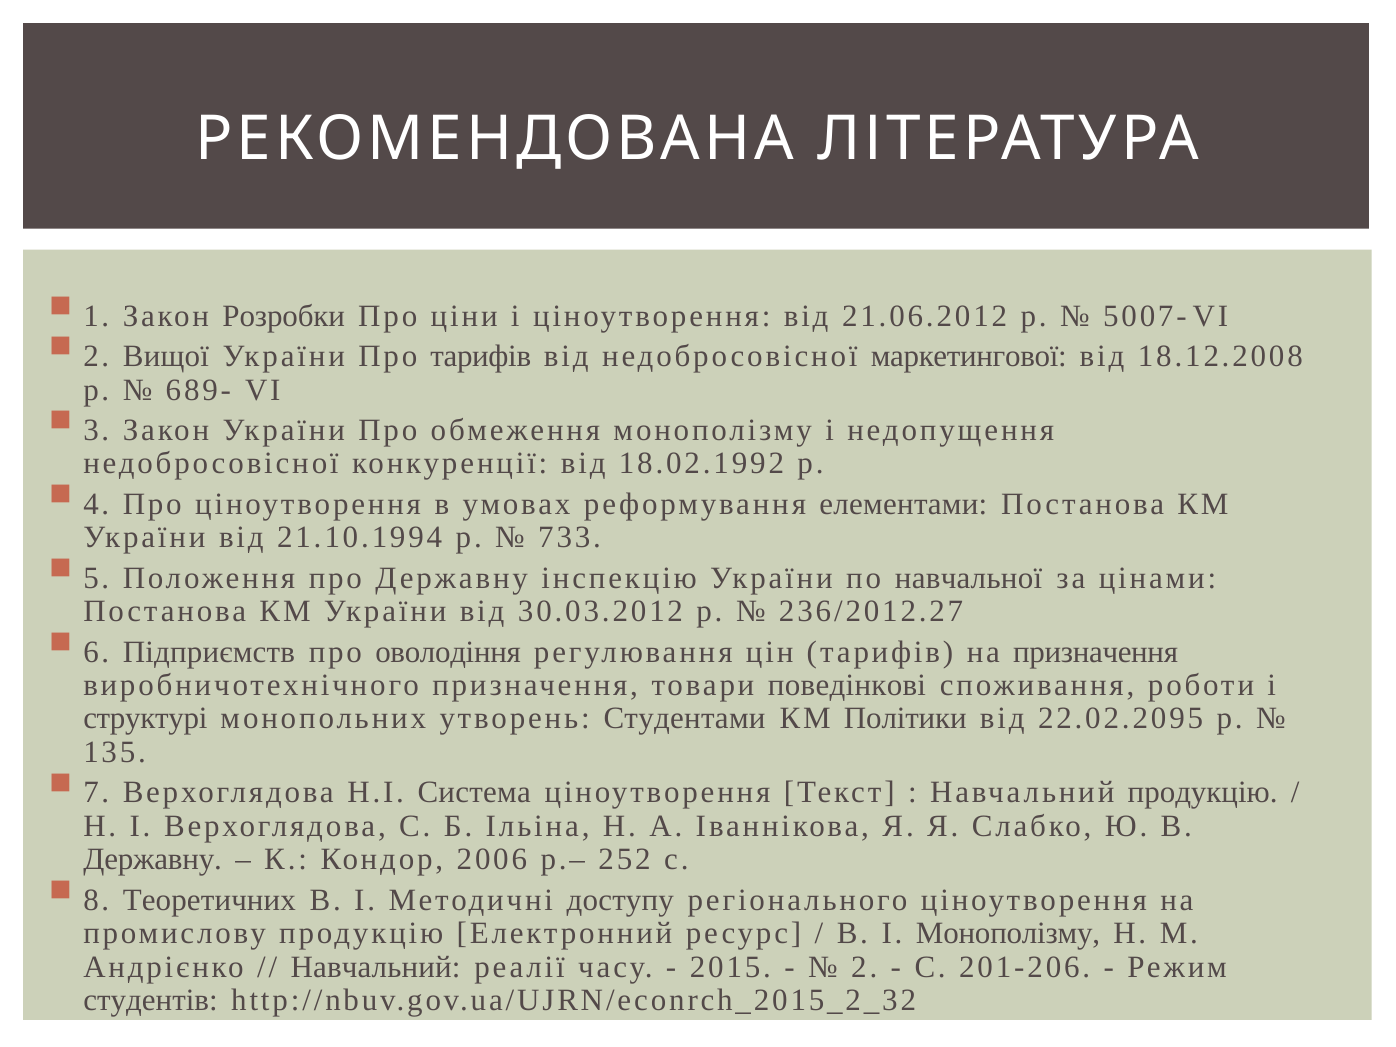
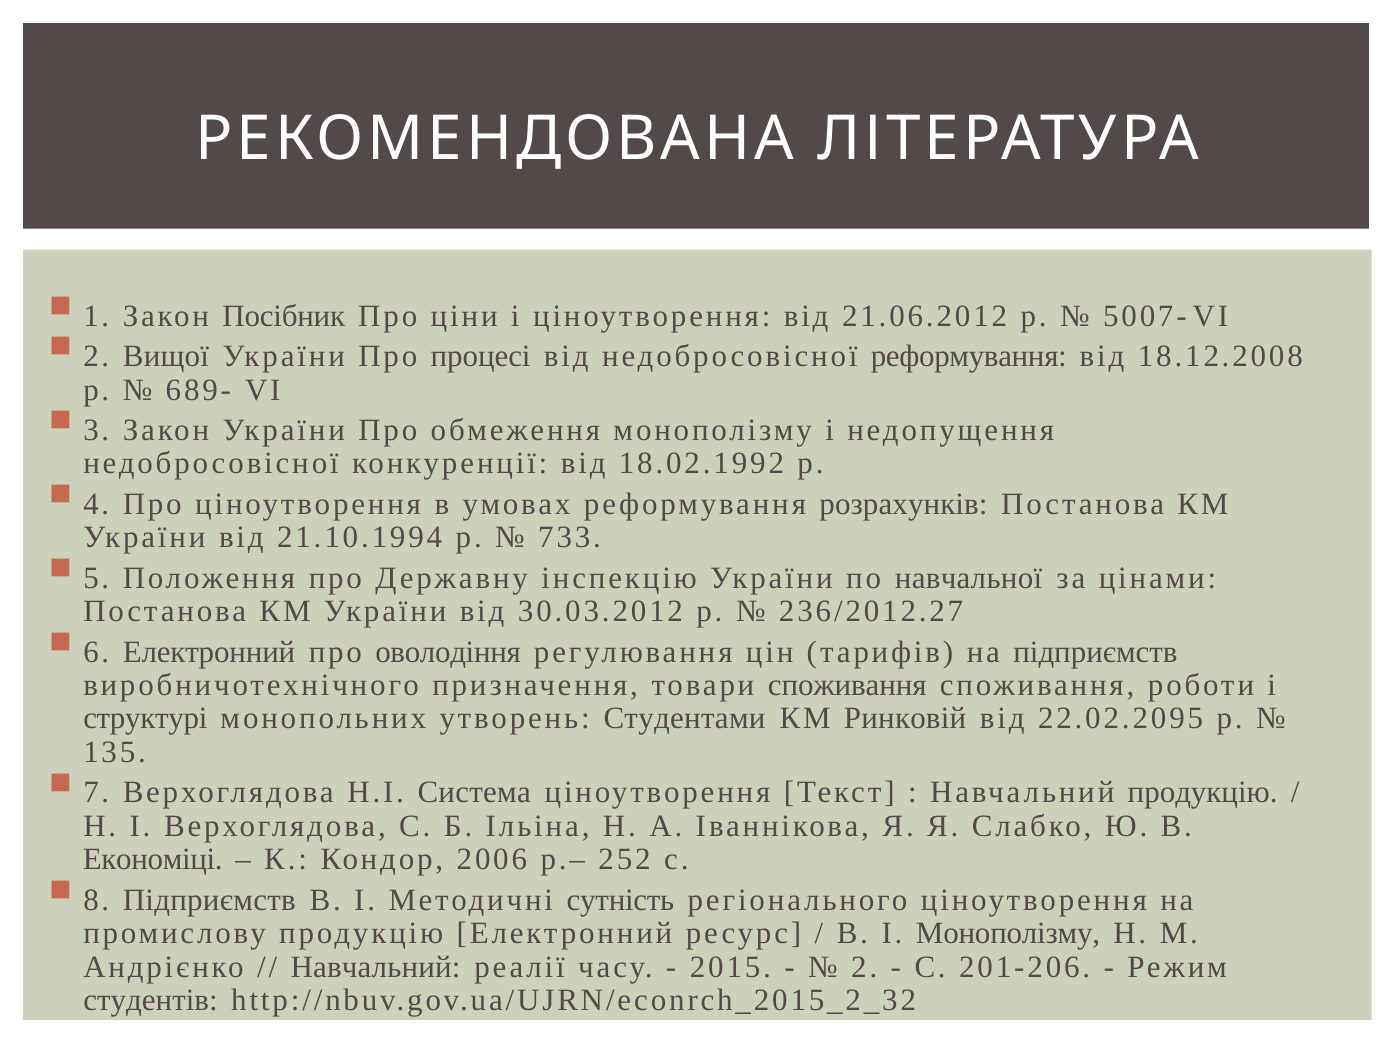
Розробки: Розробки -> Посібник (284, 316)
Про тарифів: тарифів -> процесі (481, 356)
недобросовісної маркетингової: маркетингової -> реформування (969, 356)
елементами: елементами -> розрахунків (903, 504)
6 Підприємств: Підприємств -> Електронний (209, 652)
на призначення: призначення -> підприємств (1095, 652)
товари поведінкові: поведінкові -> споживання (847, 685)
Політики: Політики -> Ринковій (905, 719)
Державну: Державну -> Економіці (153, 860)
8 Теоретичних: Теоретичних -> Підприємств (209, 900)
доступу: доступу -> сутність (621, 900)
